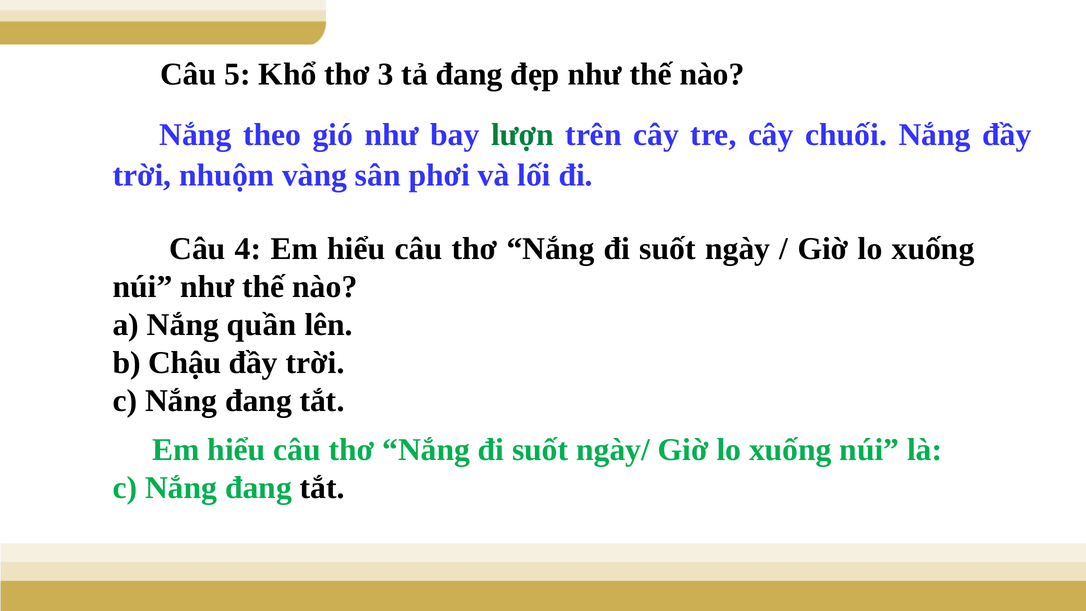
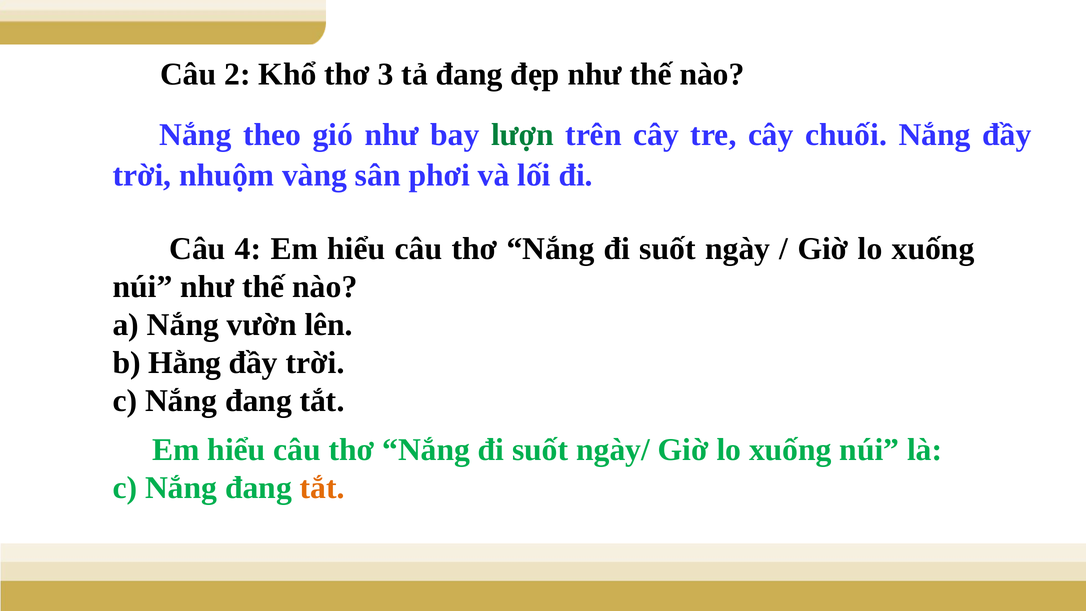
5: 5 -> 2 (237, 74)
quần: quần -> vườn (262, 325)
Chậu: Chậu -> Hằng (185, 363)
tắt colour: black -> orange (322, 488)
